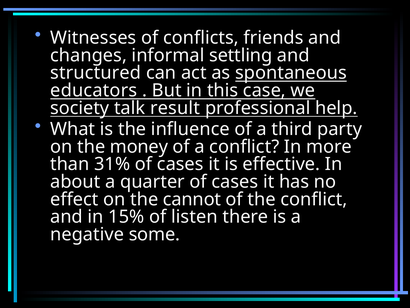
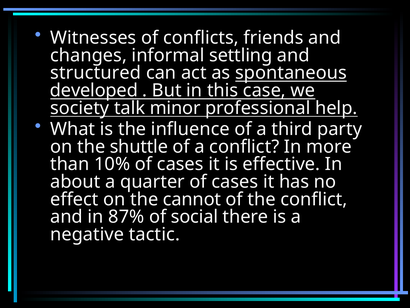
educators: educators -> developed (94, 90)
result: result -> minor (175, 108)
money: money -> shuttle (139, 146)
31%: 31% -> 10% (112, 164)
15%: 15% -> 87% (126, 216)
listen: listen -> social (195, 216)
some: some -> tactic (154, 234)
